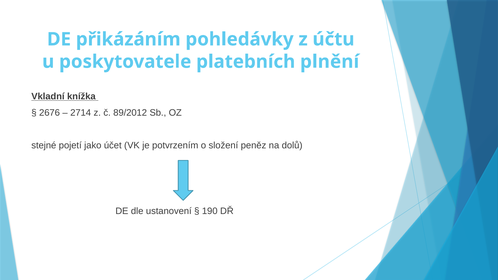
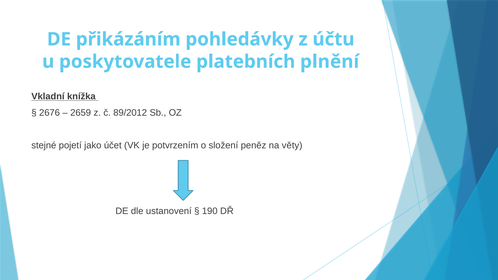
2714: 2714 -> 2659 (81, 113)
dolů: dolů -> věty (292, 146)
